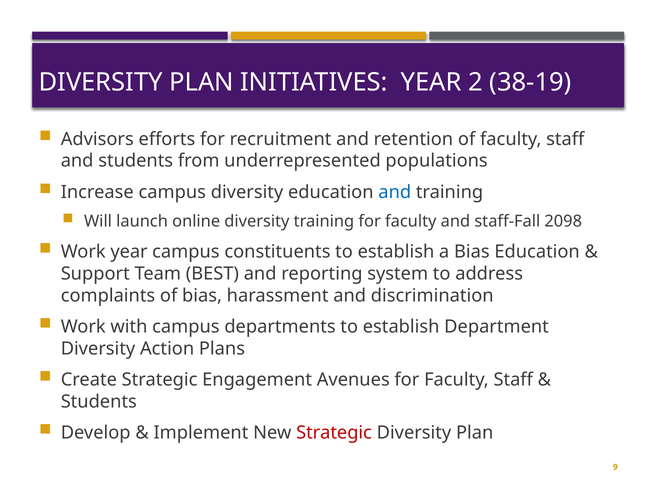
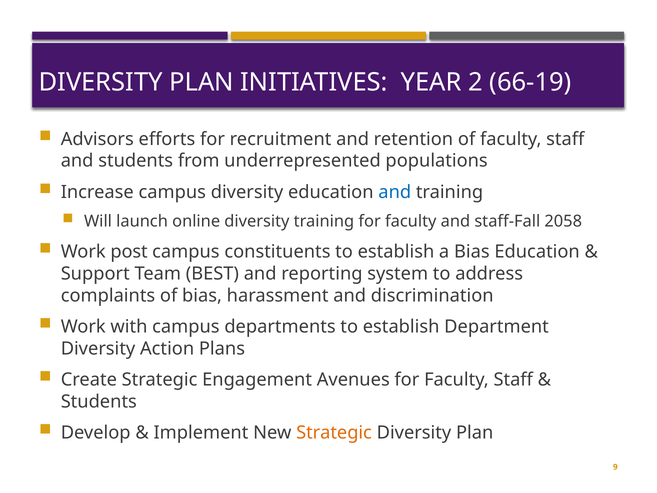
38-19: 38-19 -> 66-19 (530, 82)
2098: 2098 -> 2058 (563, 221)
Work year: year -> post (129, 251)
Strategic colour: red -> orange (334, 432)
